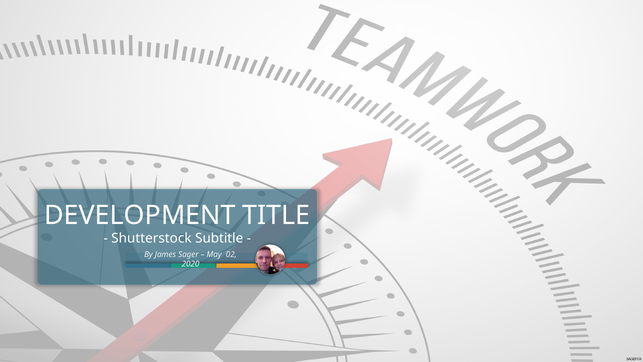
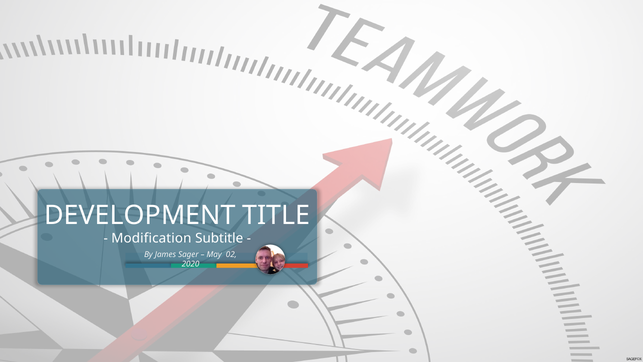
Shutterstock: Shutterstock -> Modification (151, 238)
